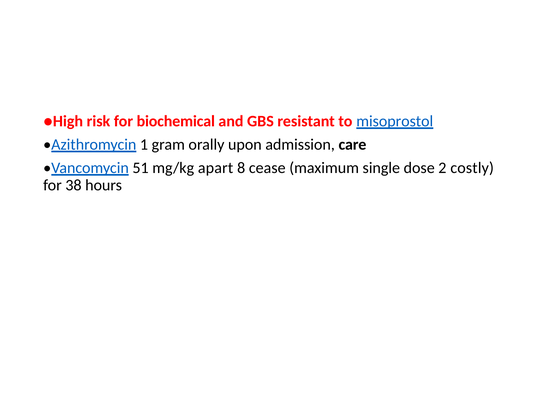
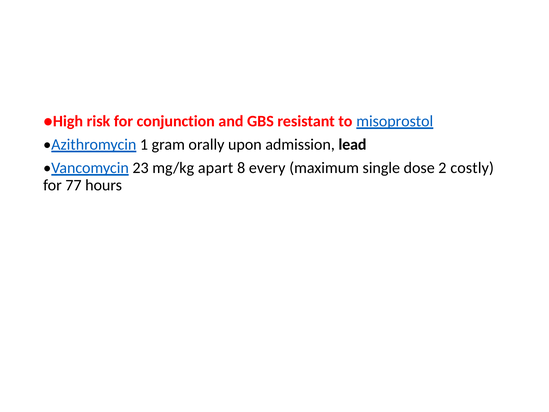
biochemical: biochemical -> conjunction (176, 121)
care: care -> lead (352, 145)
51: 51 -> 23 (141, 168)
cease: cease -> every (267, 168)
38: 38 -> 77 (73, 185)
